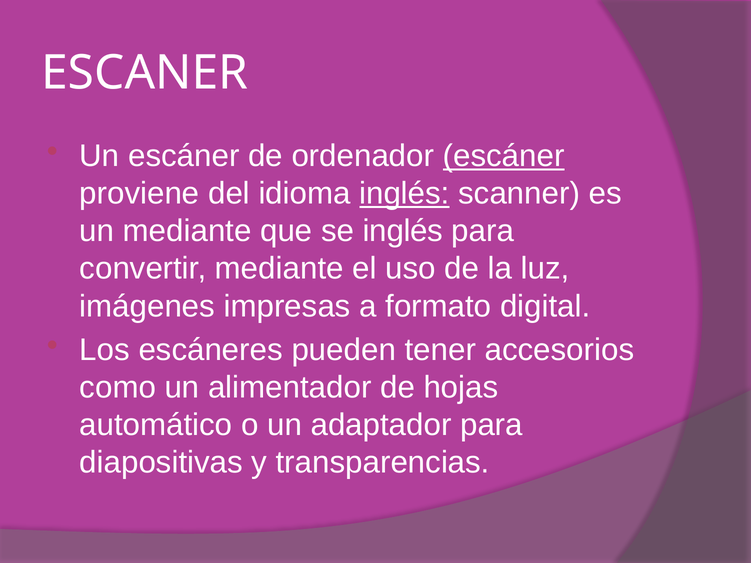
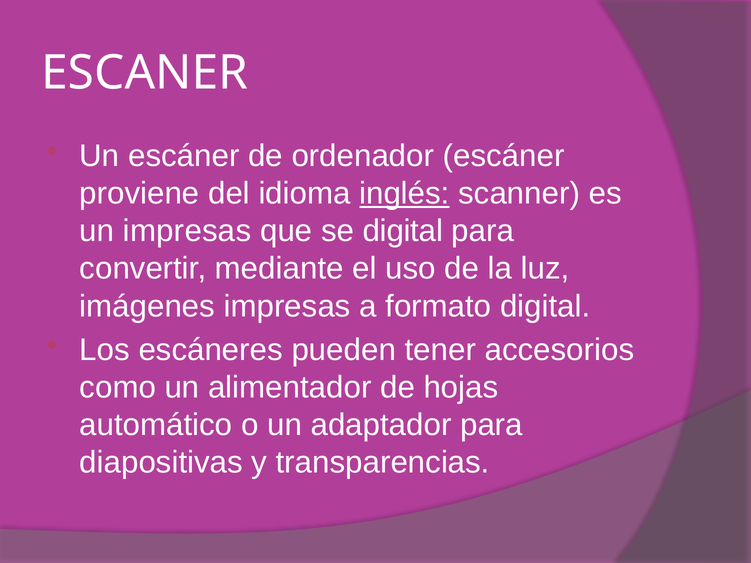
escáner underline: present -> none (504, 156)
un mediante: mediante -> impresas (187, 231)
se inglés: inglés -> digital (403, 231)
